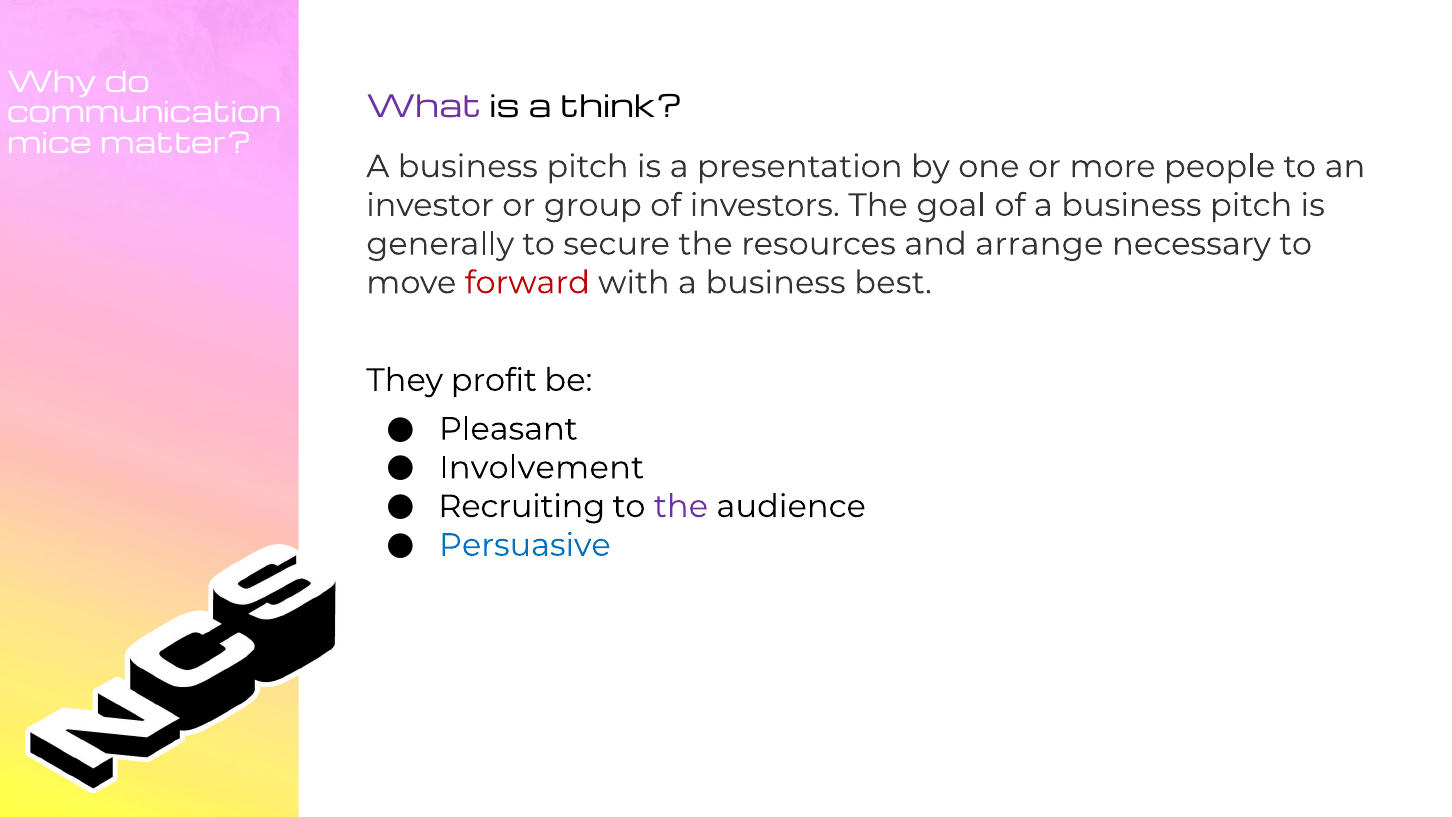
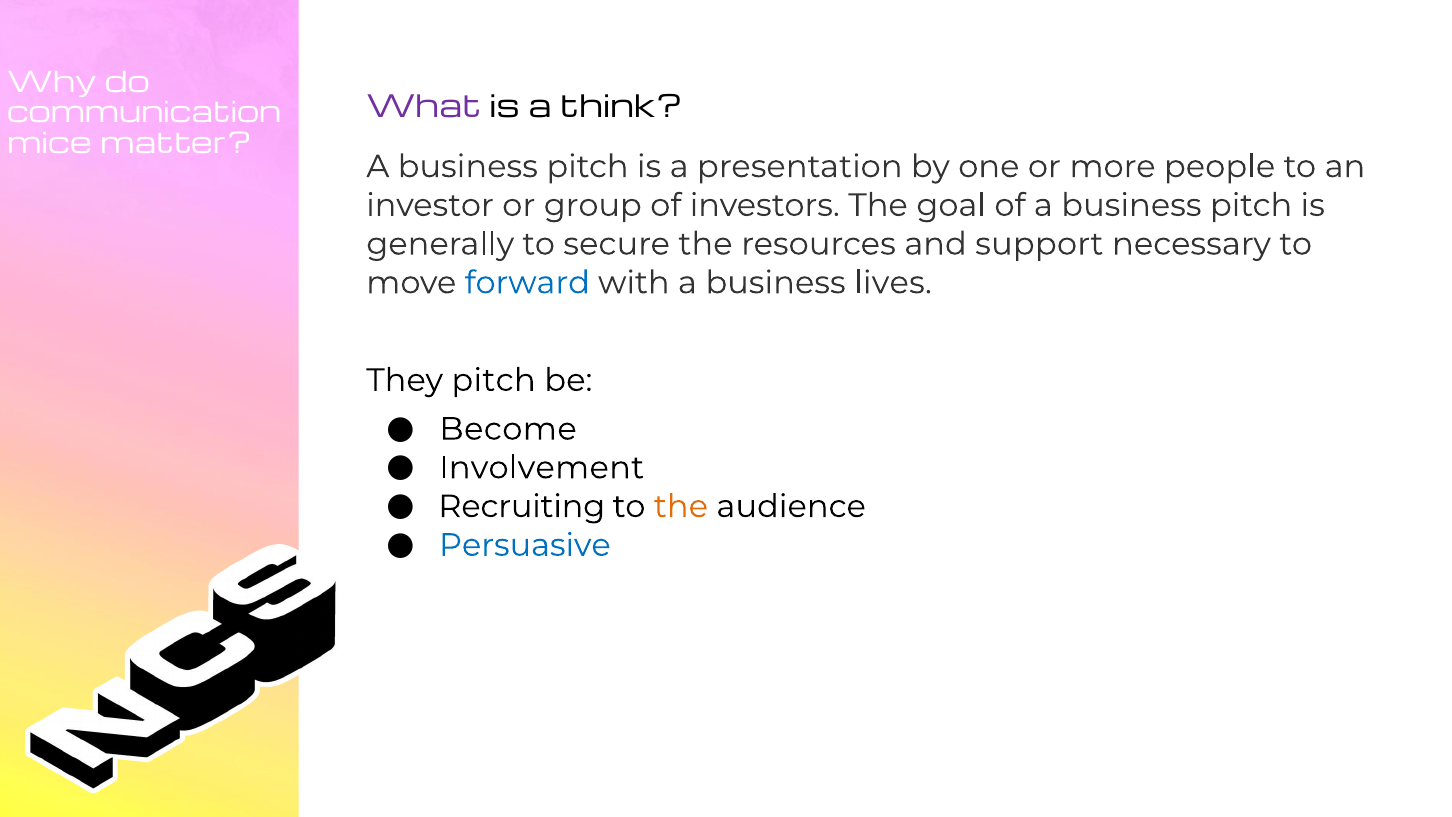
arrange: arrange -> support (1039, 244)
forward colour: red -> blue (527, 283)
best: best -> lives (893, 283)
They profit: profit -> pitch (494, 380)
Pleasant: Pleasant -> Become (508, 429)
the colour: purple -> orange (681, 506)
